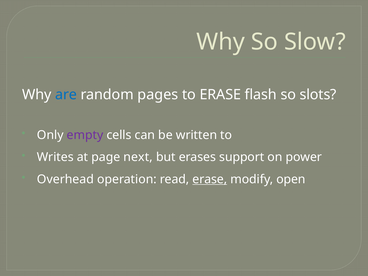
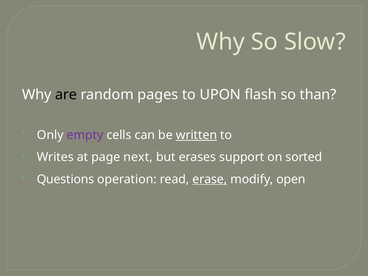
are colour: blue -> black (66, 95)
to ERASE: ERASE -> UPON (220, 95)
slots: slots -> than (318, 95)
written underline: none -> present (196, 135)
power: power -> sorted (304, 157)
Overhead: Overhead -> Questions (66, 179)
